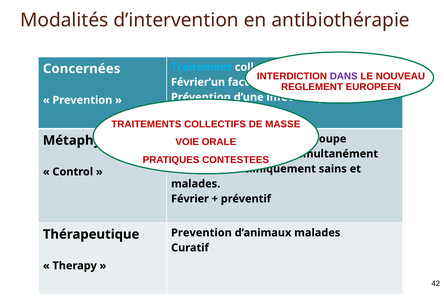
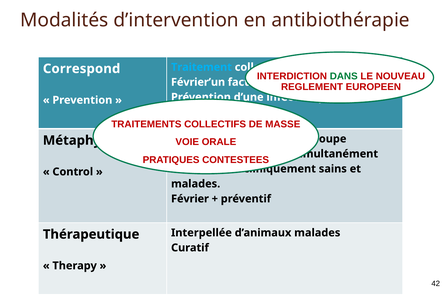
Concernées: Concernées -> Correspond (82, 69)
DANS colour: purple -> green (344, 76)
Prevention: Prevention -> Interpellée (201, 233)
